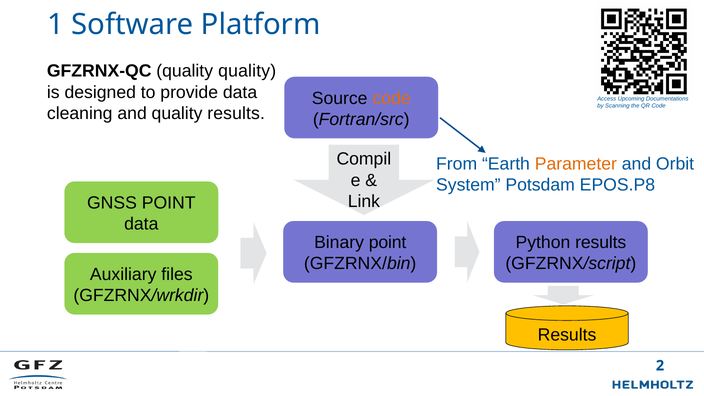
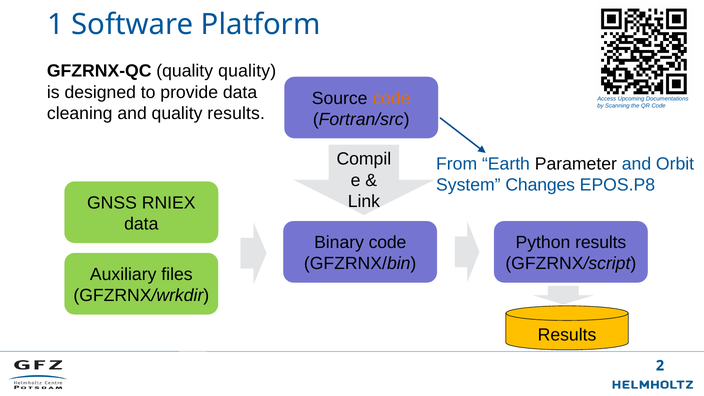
Parameter colour: orange -> black (576, 164)
Potsdam: Potsdam -> Changes (540, 185)
GNSS POINT: POINT -> RNIEX (169, 203)
Binary point: point -> code (388, 242)
